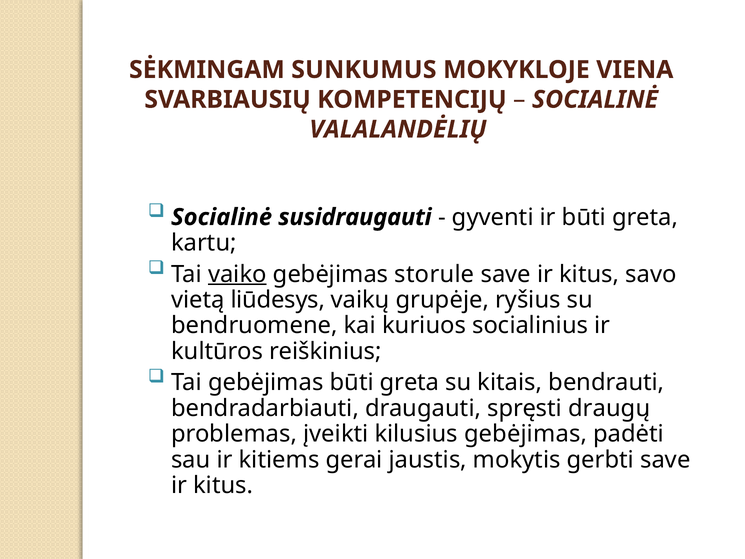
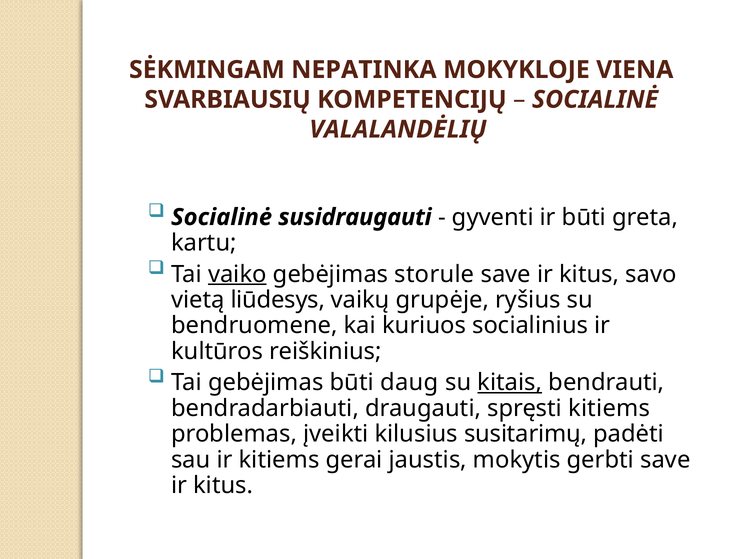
SUNKUMUS: SUNKUMUS -> NEPATINKA (364, 70)
gebėjimas būti greta: greta -> daug (409, 382)
kitais underline: none -> present (510, 382)
spręsti draugų: draugų -> kitiems (609, 408)
kilusius gebėjimas: gebėjimas -> susitarimų (526, 434)
